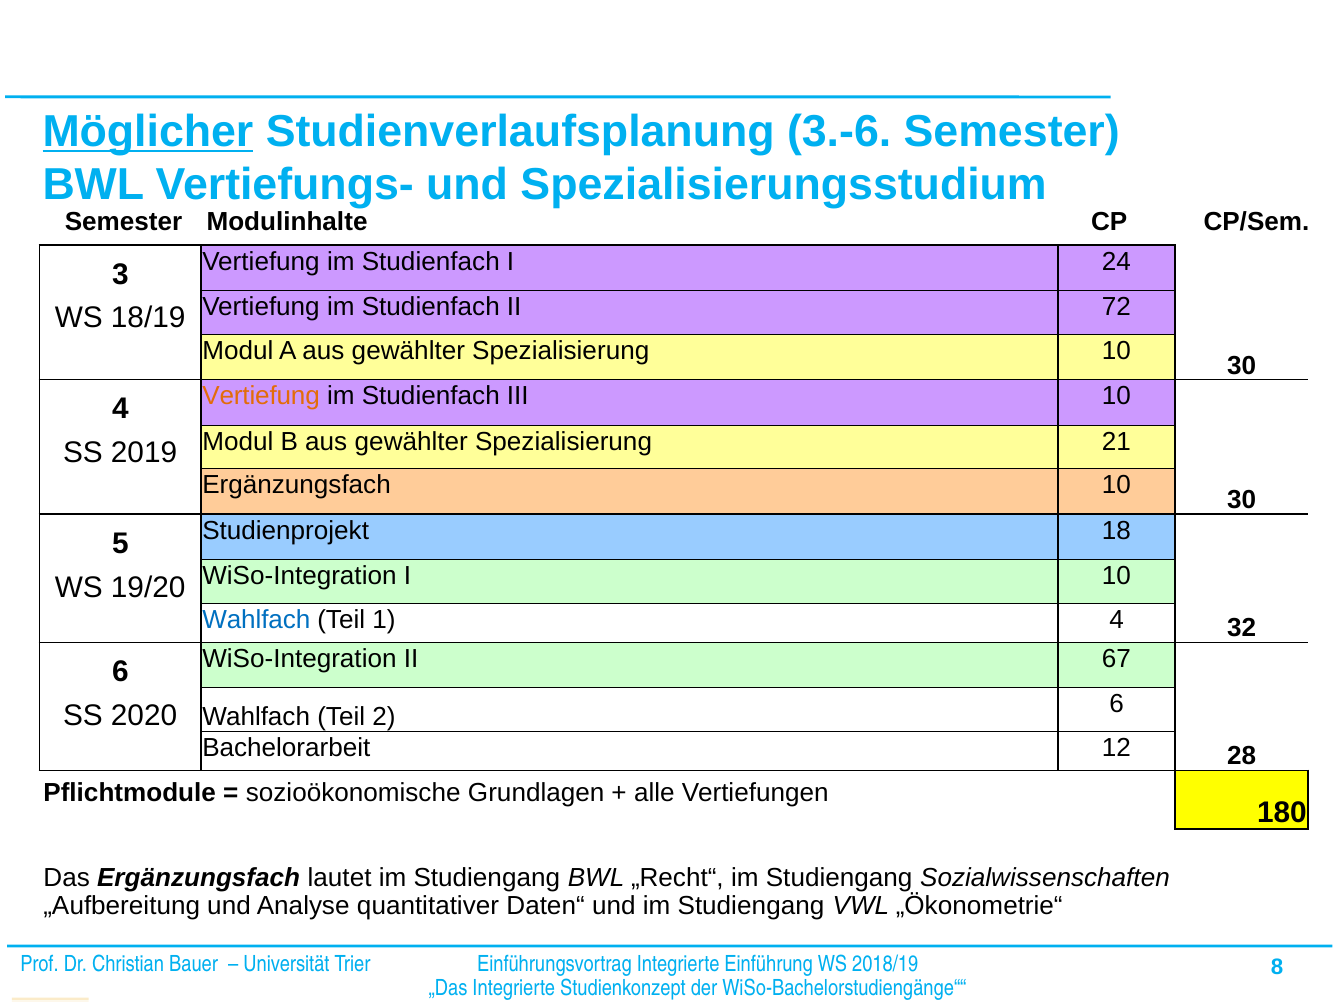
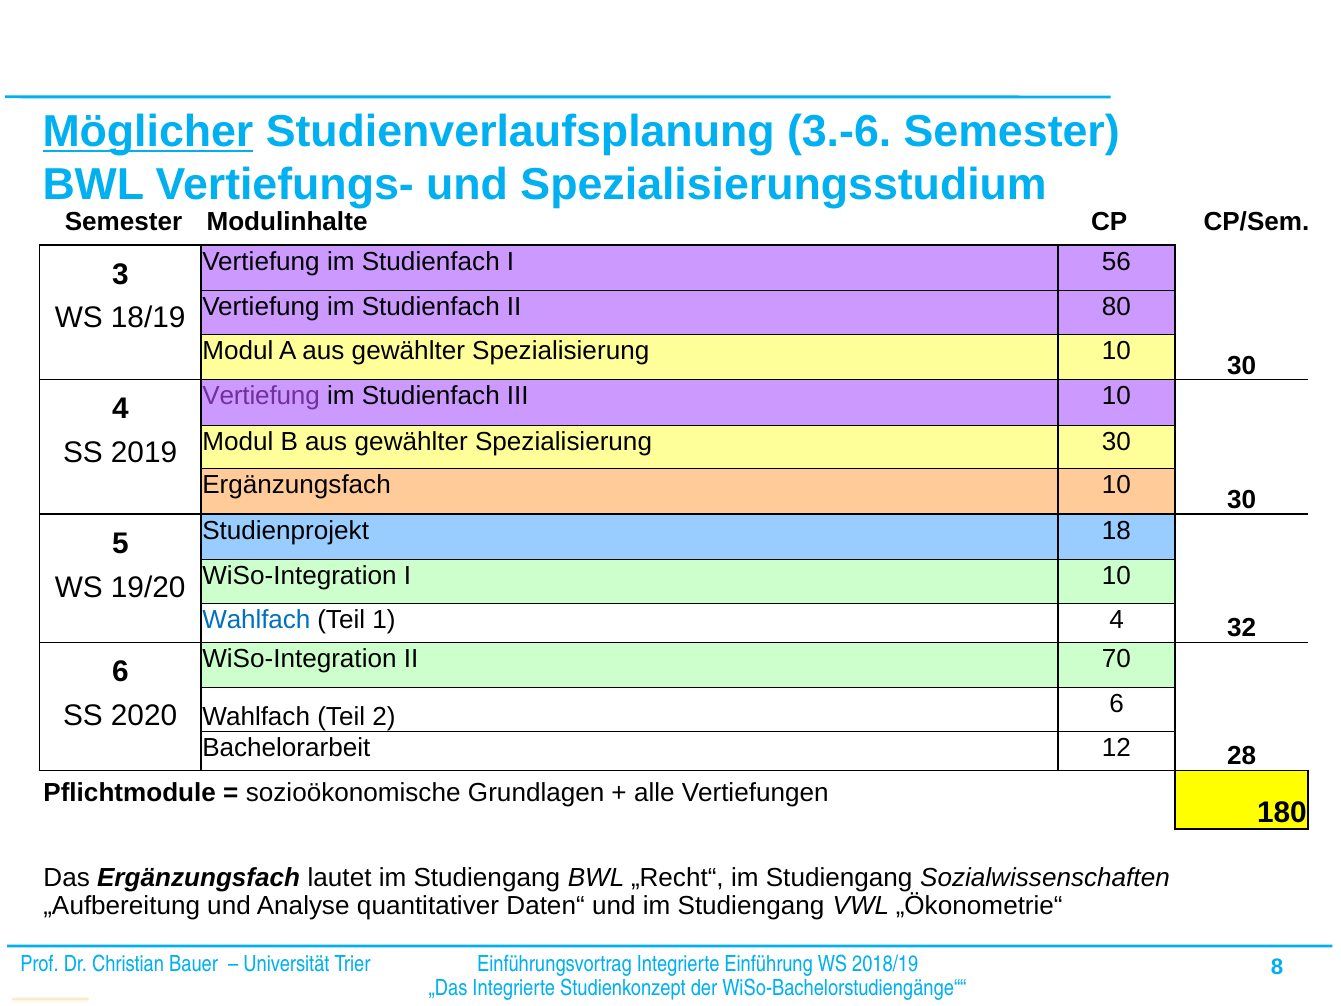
24: 24 -> 56 (1116, 262)
72: 72 -> 80 (1116, 307)
Vertiefung colour: orange -> purple (261, 396)
Spezialisierung 21: 21 -> 30 (1116, 441)
67: 67 -> 70 (1116, 659)
